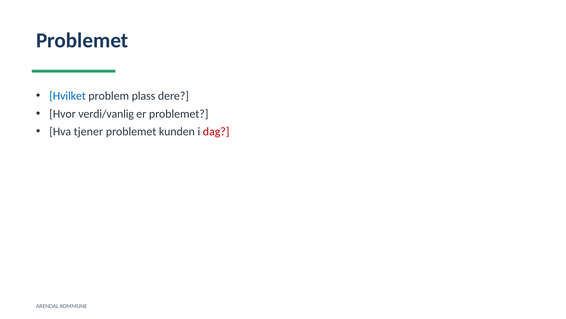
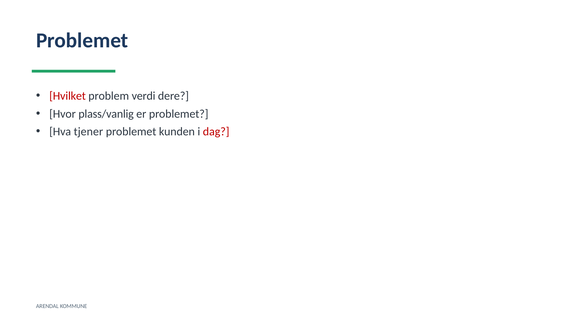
Hvilket colour: blue -> red (68, 96)
plass: plass -> verdi (144, 96)
verdi/vanlig: verdi/vanlig -> plass/vanlig (106, 114)
